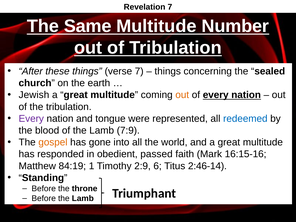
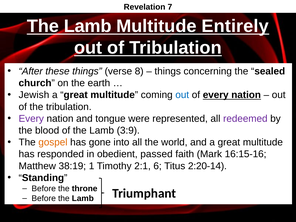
Same: Same -> Lamb (88, 26)
Number: Number -> Entirely (235, 26)
verse 7: 7 -> 8 (139, 71)
out colour: orange -> blue (182, 95)
redeemed colour: blue -> purple (245, 119)
7:9: 7:9 -> 3:9 (128, 130)
84:19: 84:19 -> 38:19 (72, 166)
2:9: 2:9 -> 2:1 (142, 166)
2:46-14: 2:46-14 -> 2:20-14 (207, 166)
